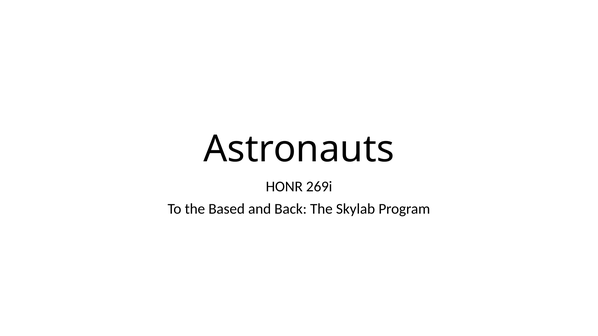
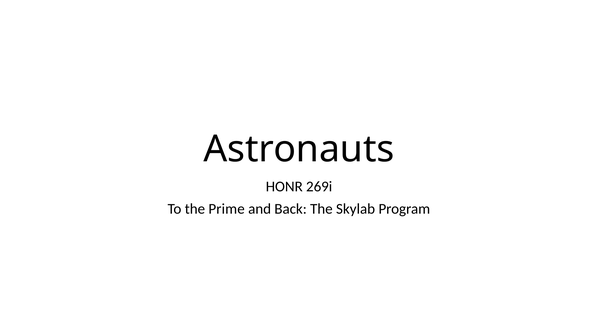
Based: Based -> Prime (227, 209)
